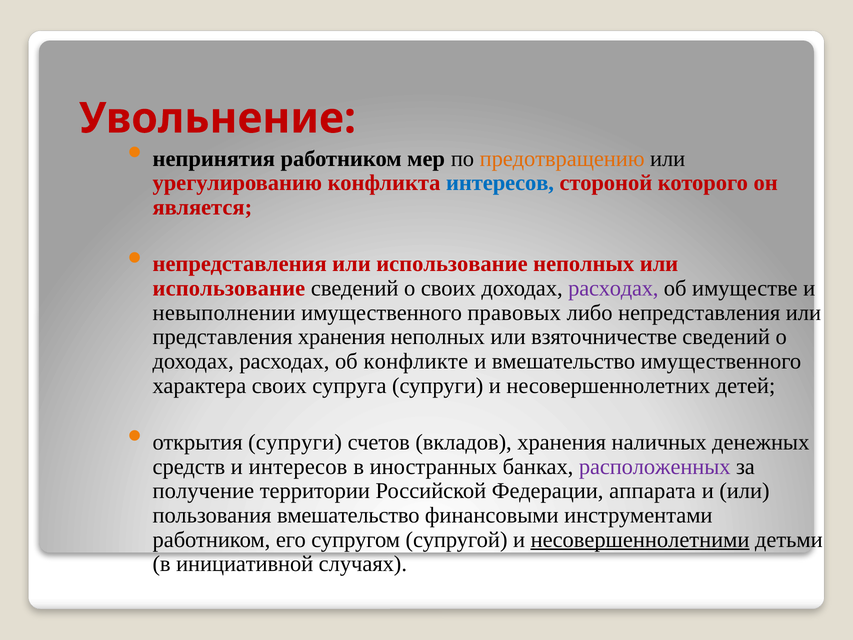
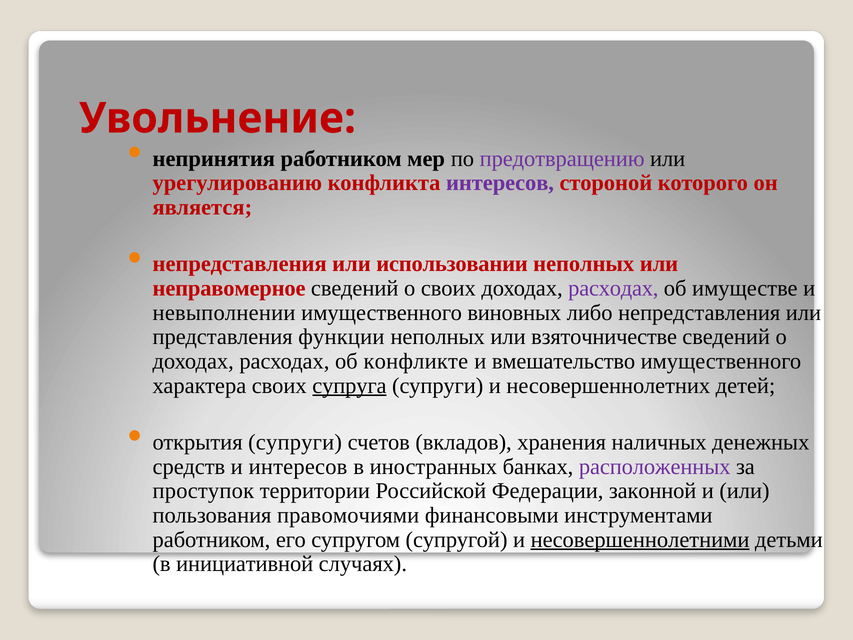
предотвращению colour: orange -> purple (562, 159)
интересов colour: blue -> purple (500, 183)
непредставления или использование: использование -> использовании (452, 264)
использование: использование -> неправомерное (229, 288)
правовых: правовых -> виновных (514, 313)
представления хранения: хранения -> функции (341, 337)
супруга underline: none -> present (349, 385)
получение: получение -> проступок (203, 491)
аппарата: аппарата -> законной (653, 491)
пользования вмешательство: вмешательство -> правомочиями (348, 515)
